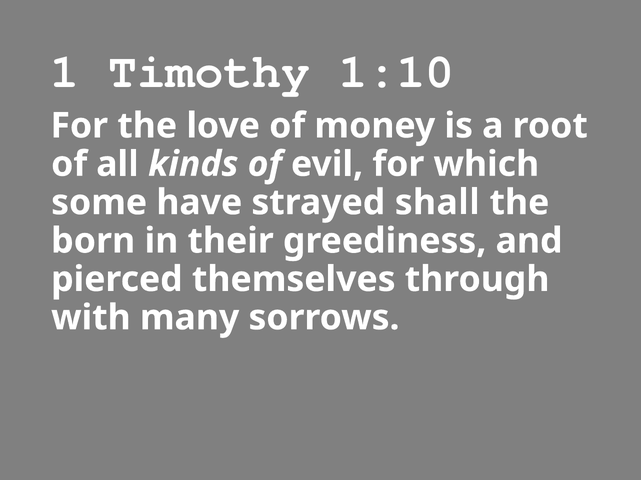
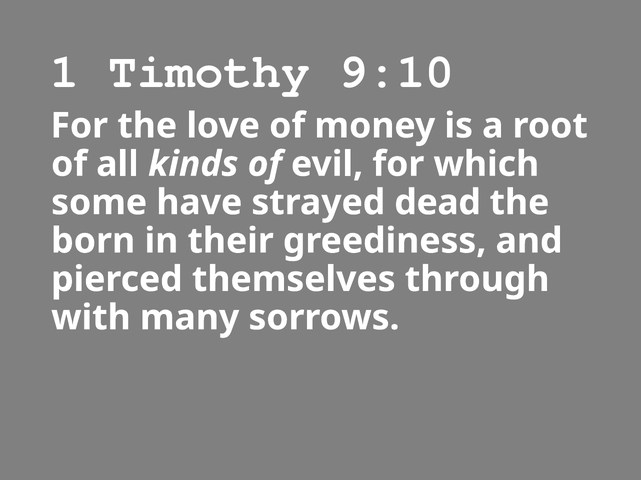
1:10: 1:10 -> 9:10 (397, 72)
shall: shall -> dead (438, 203)
